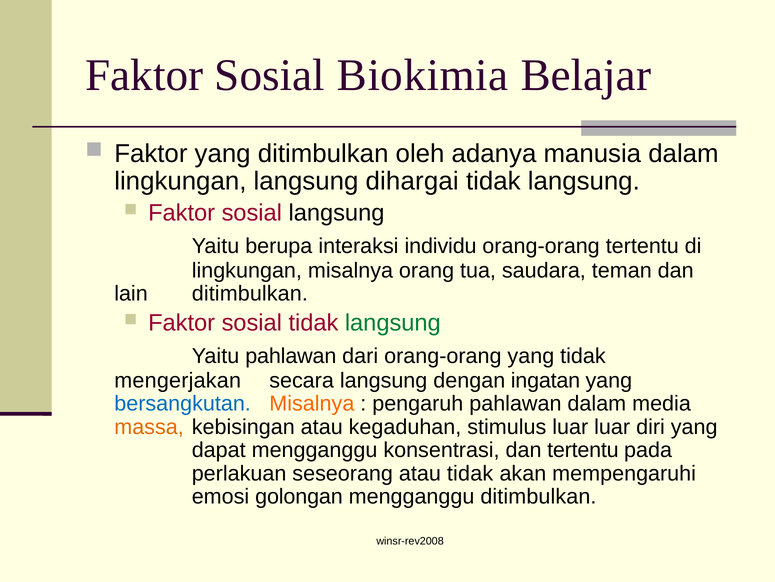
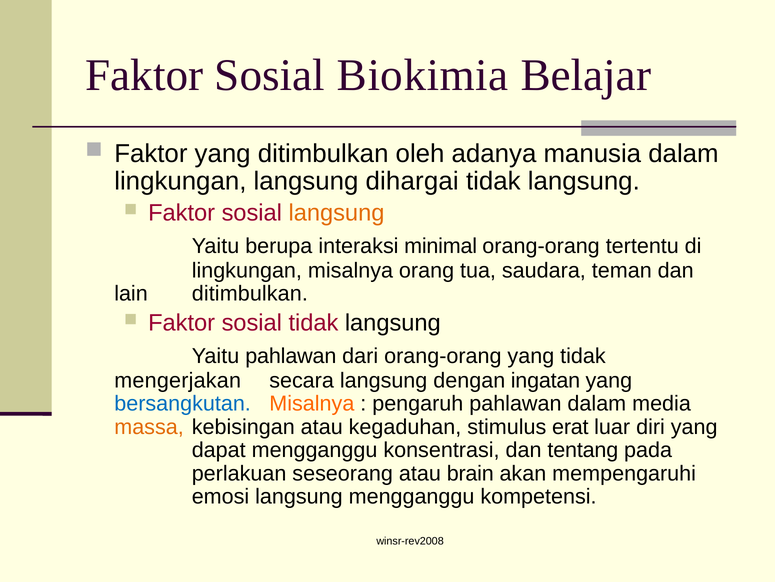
langsung colour: black -> orange (336, 213)
individu: individu -> minimal (441, 246)
langsung colour: green -> black (393, 322)
stimulus luar: luar -> erat (570, 426)
dan tertentu: tertentu -> tentang (583, 450)
atau tidak: tidak -> brain (470, 473)
emosi golongan: golongan -> langsung (299, 496)
mengganggu ditimbulkan: ditimbulkan -> kompetensi (538, 496)
